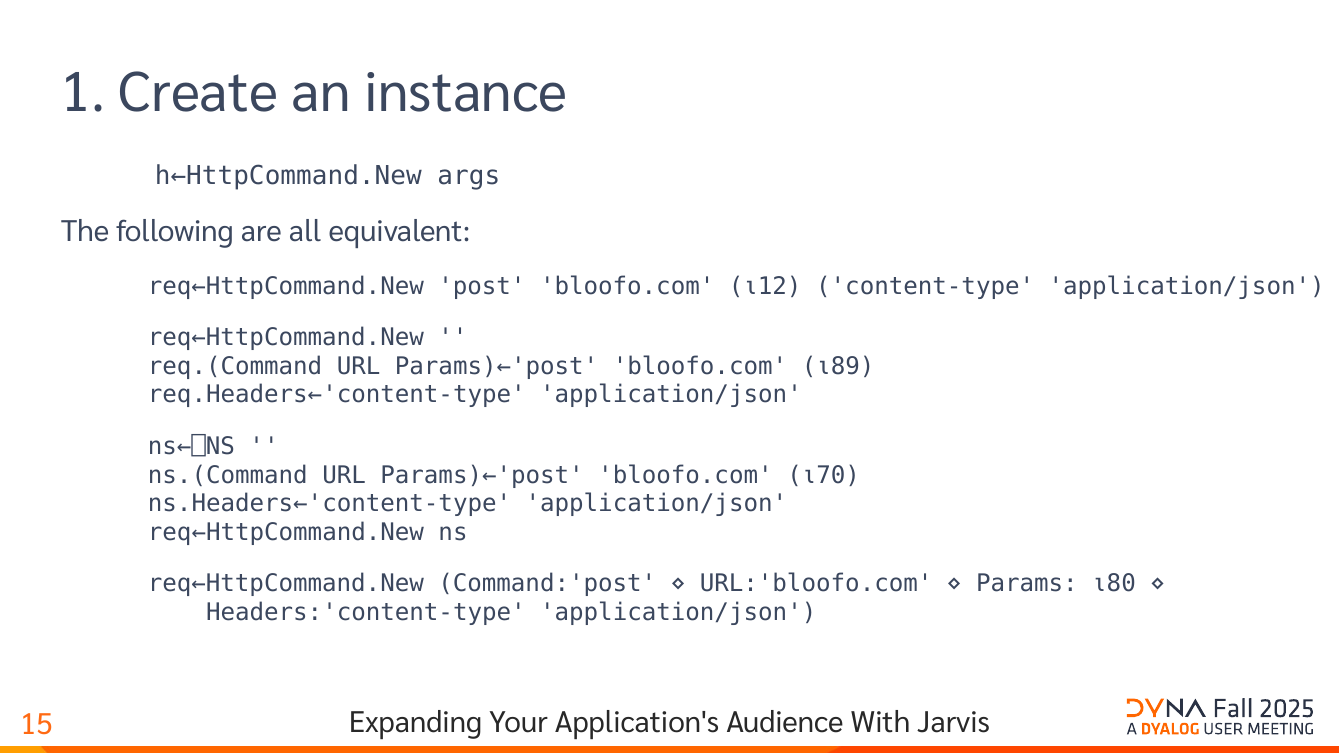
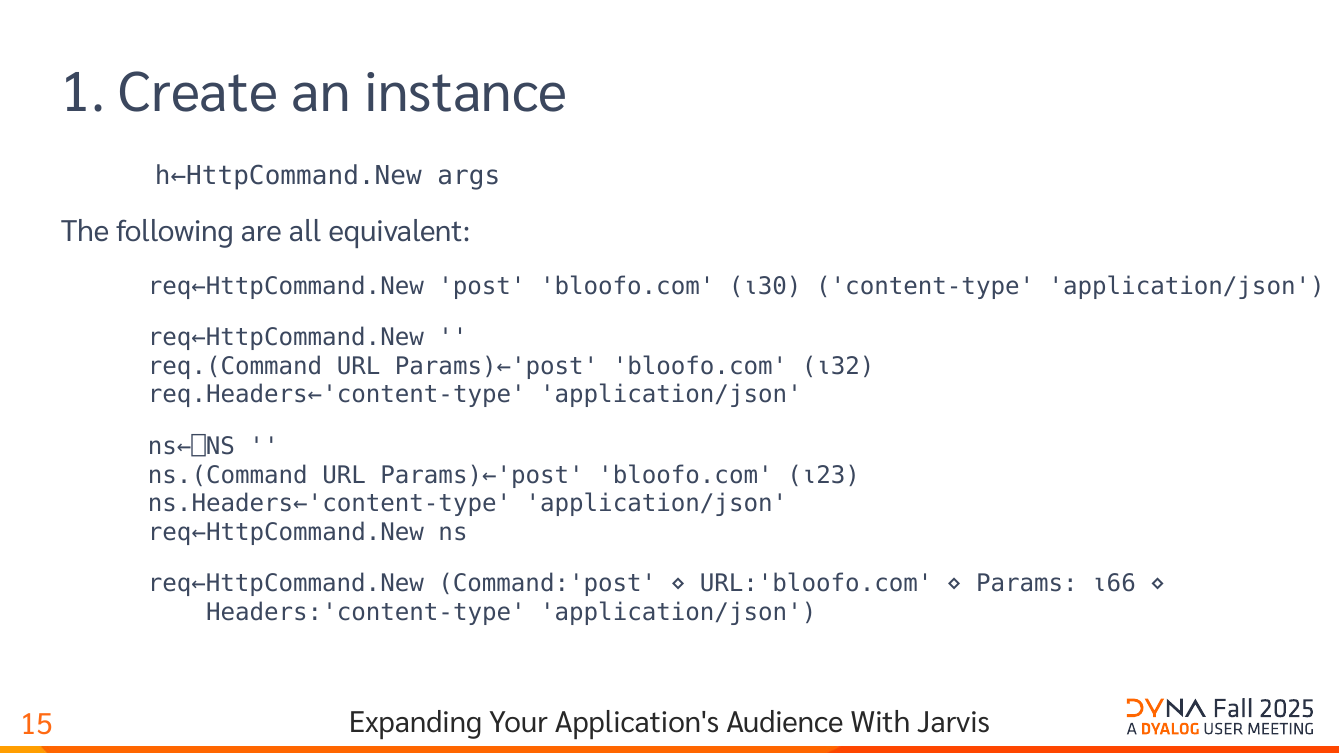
⍳12: ⍳12 -> ⍳30 (765, 286)
⍳89: ⍳89 -> ⍳32 (838, 366)
⍳70: ⍳70 -> ⍳23 (824, 475)
⍳80: ⍳80 -> ⍳66 (1114, 584)
